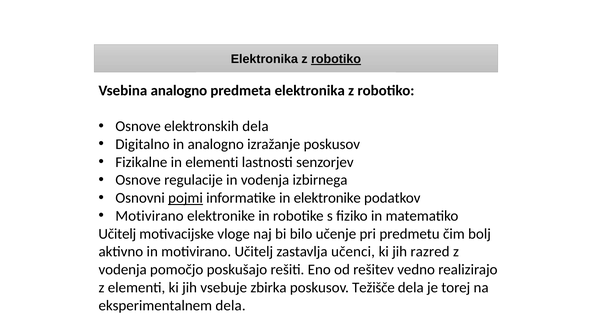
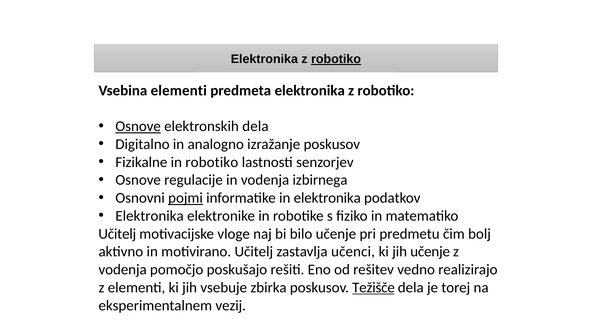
Vsebina analogno: analogno -> elementi (179, 91)
Osnove underline: none -> present (138, 126)
in elementi: elementi -> robotiko (212, 162)
in elektronike: elektronike -> elektronika (327, 198)
Motivirano: Motivirano -> Elektronika (150, 216)
jih razred: razred -> učenje (430, 252)
Težišče underline: none -> present (373, 288)
eksperimentalnem dela: dela -> vezij (231, 306)
